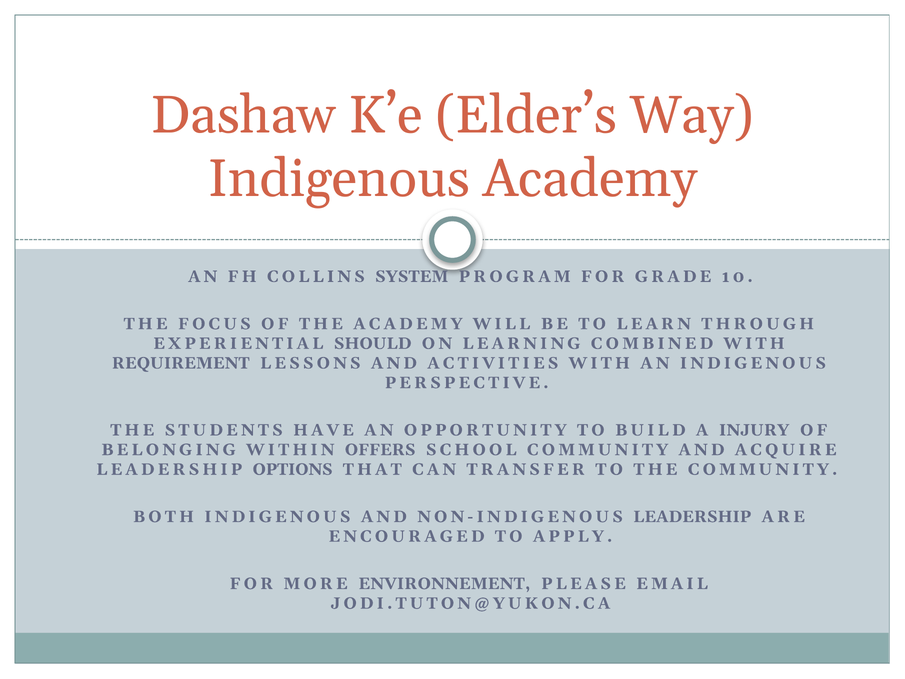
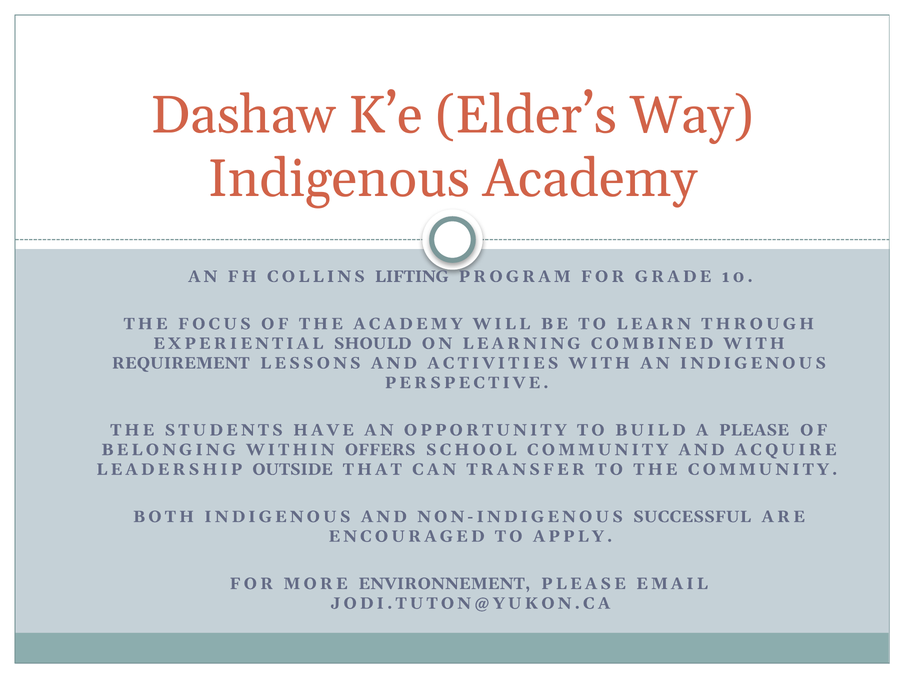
SYSTEM: SYSTEM -> LIFTING (412, 276)
A INJURY: INJURY -> PLEASE (754, 430)
OPTIONS: OPTIONS -> OUTSIDE (293, 469)
NON-INDIGENOUS LEADERSHIP: LEADERSHIP -> SUCCESSFUL (692, 517)
